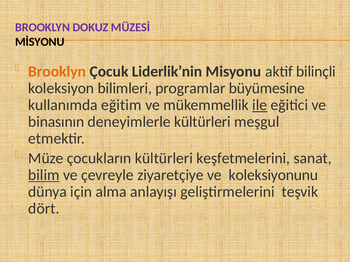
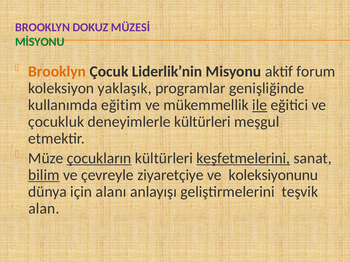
MİSYONU colour: black -> green (40, 42)
bilinçli: bilinçli -> forum (316, 72)
bilimleri: bilimleri -> yaklaşık (125, 88)
büyümesine: büyümesine -> genişliğinde (267, 88)
binasının: binasının -> çocukluk (56, 122)
çocukların underline: none -> present (99, 158)
keşfetmelerini underline: none -> present (243, 158)
alma: alma -> alanı (111, 192)
dört: dört -> alan (44, 209)
